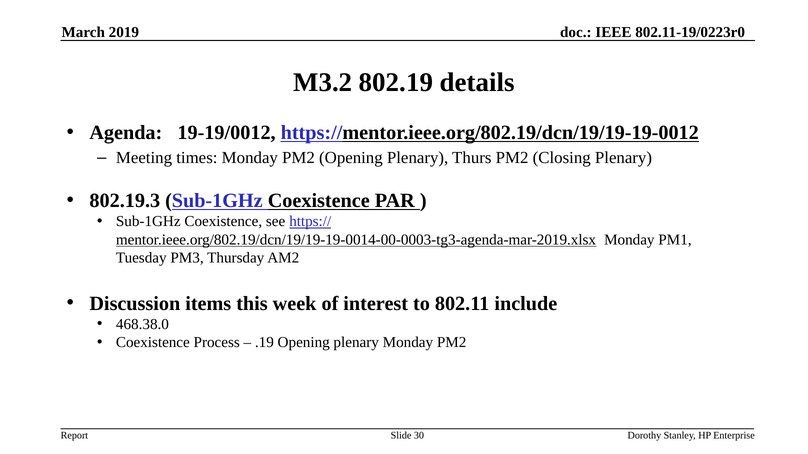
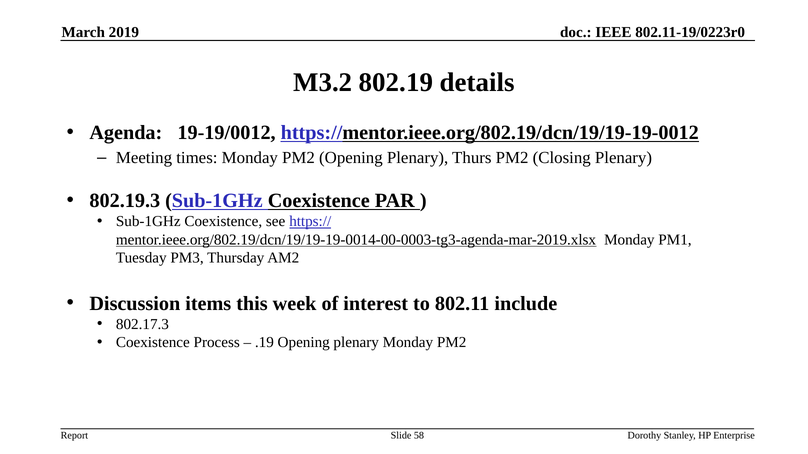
468.38.0: 468.38.0 -> 802.17.3 (142, 325)
30: 30 -> 58 (419, 436)
